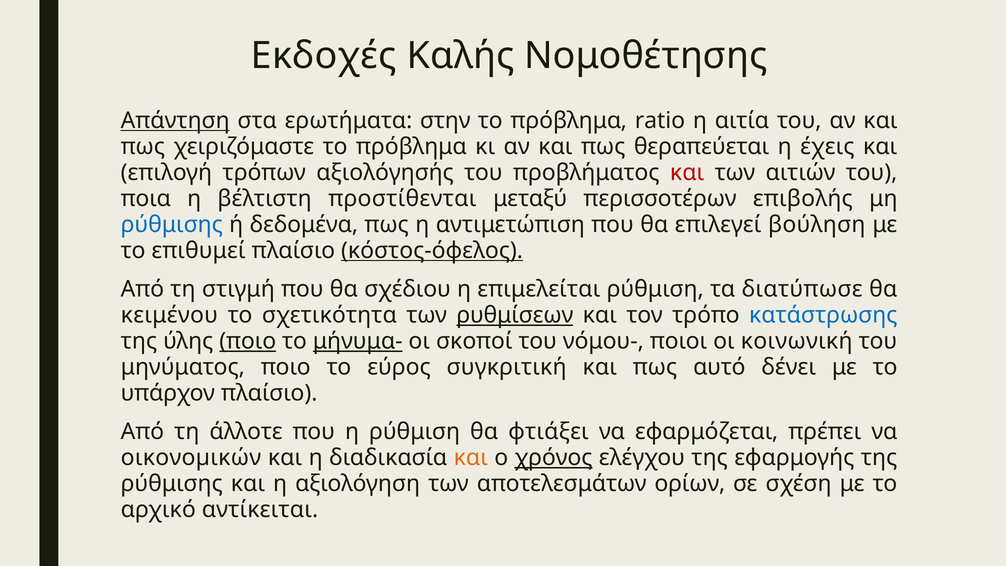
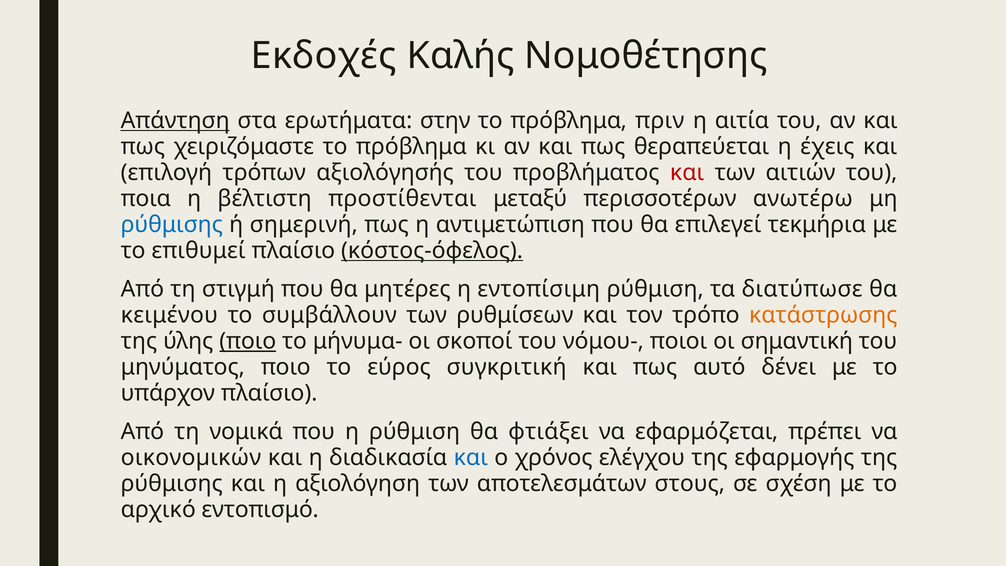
ratio: ratio -> πριν (660, 121)
επιβολής: επιβολής -> ανωτέρω (803, 199)
δεδομένα: δεδομένα -> σημερινή (304, 225)
βούληση: βούληση -> τεκμήρια (817, 225)
σχέδιου: σχέδιου -> μητέρες (407, 289)
επιμελείται: επιμελείται -> εντοπίσιμη (539, 289)
σχετικότητα: σχετικότητα -> συμβάλλουν (329, 315)
ρυθμίσεων underline: present -> none (515, 315)
κατάστρωσης colour: blue -> orange (823, 315)
μήνυμα- underline: present -> none (358, 341)
κοινωνική: κοινωνική -> σημαντική (797, 341)
άλλοτε: άλλοτε -> νομικά (246, 432)
και colour: orange -> blue (471, 458)
χρόνος underline: present -> none (554, 458)
ορίων: ορίων -> στους (690, 484)
αντίκειται: αντίκειται -> εντοπισμό (260, 510)
